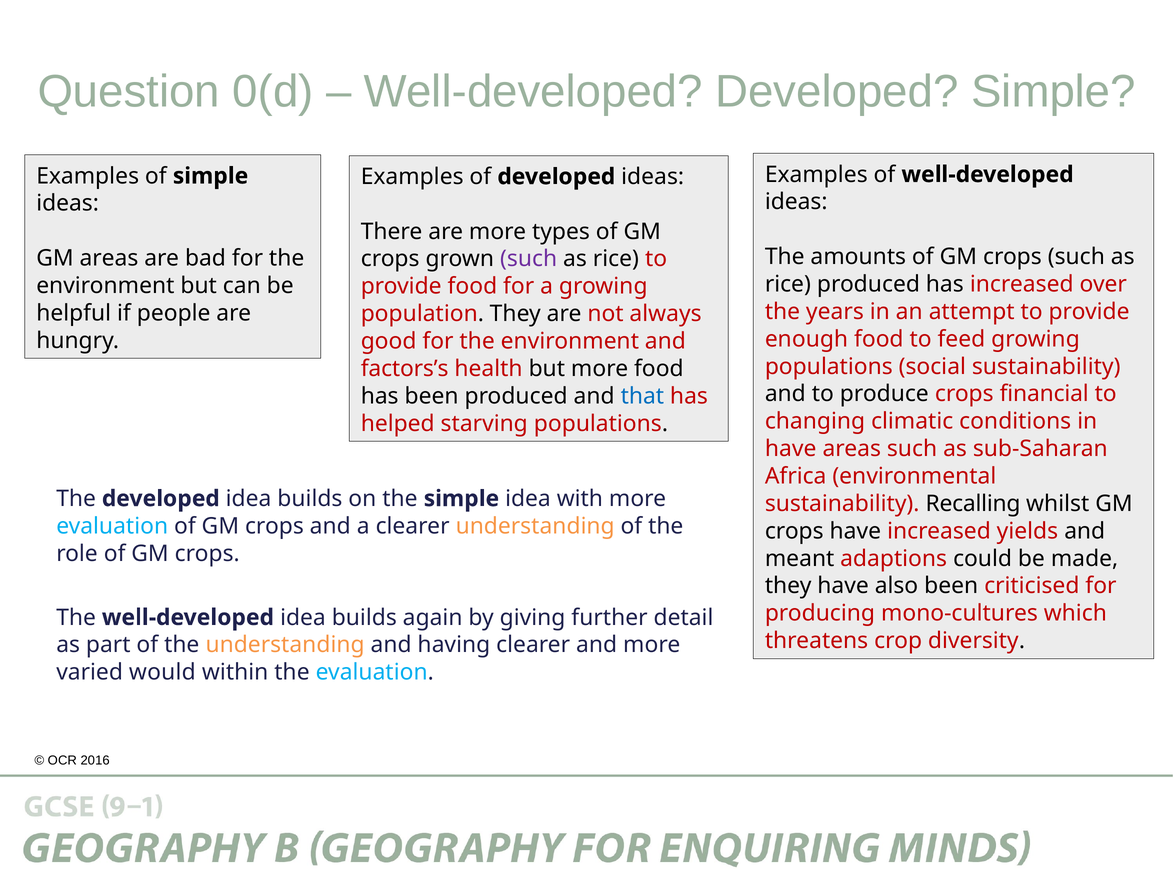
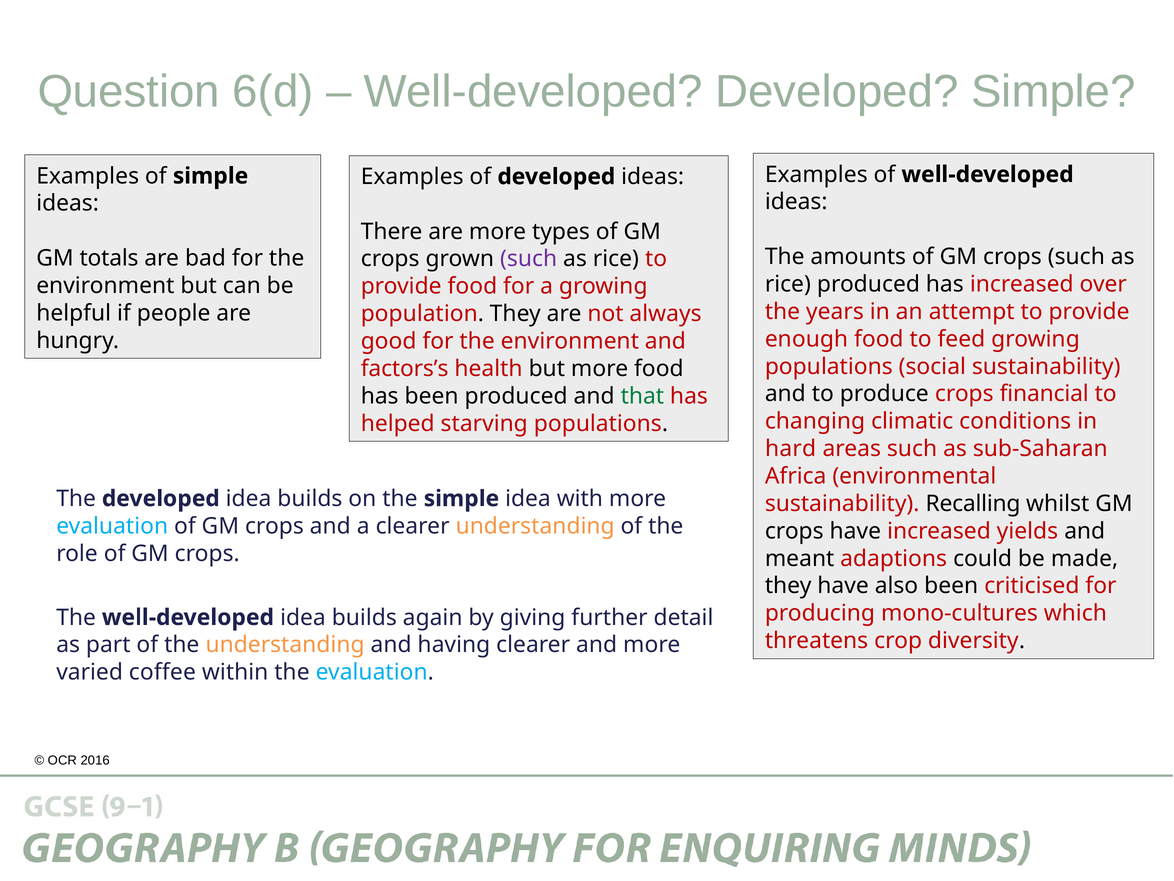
0(d: 0(d -> 6(d (273, 92)
GM areas: areas -> totals (109, 258)
that colour: blue -> green (642, 396)
have: have -> hard (791, 449)
would: would -> coffee (162, 672)
